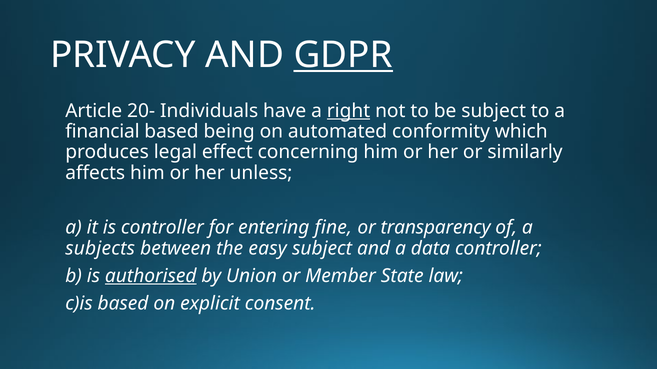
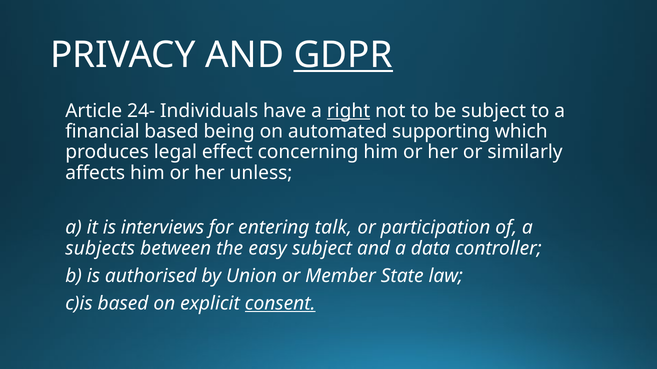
20-: 20- -> 24- (141, 111)
conformity: conformity -> supporting (441, 132)
is controller: controller -> interviews (163, 228)
fine: fine -> talk (333, 228)
transparency: transparency -> participation (436, 228)
authorised underline: present -> none (151, 276)
consent underline: none -> present (280, 304)
